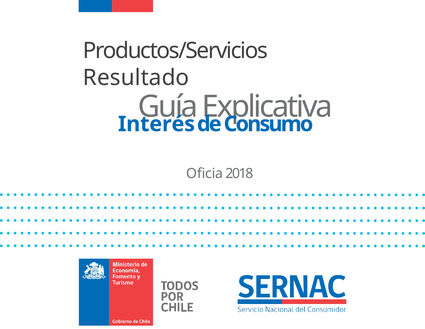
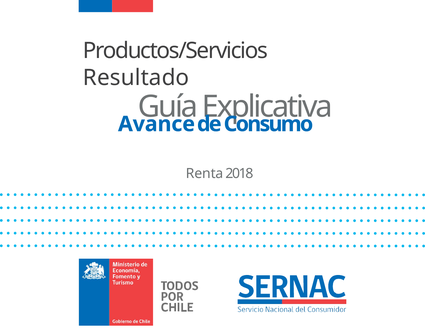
Interés: Interés -> Avance (157, 124)
Oficia: Oficia -> Renta (205, 173)
